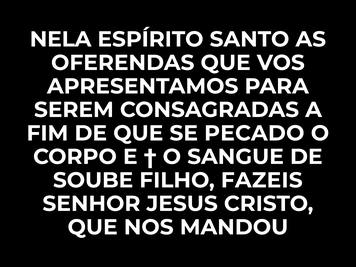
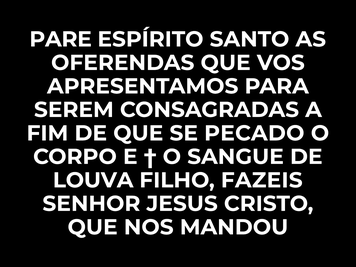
NELA: NELA -> PARE (61, 39)
SOUBE: SOUBE -> LOUVA (93, 180)
